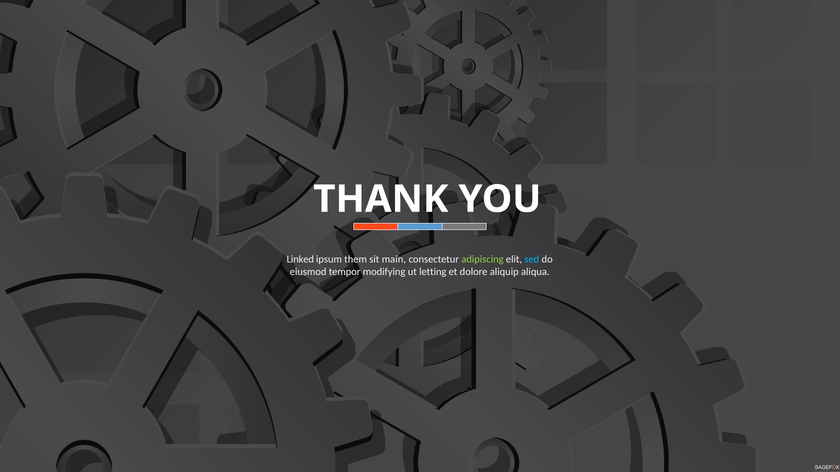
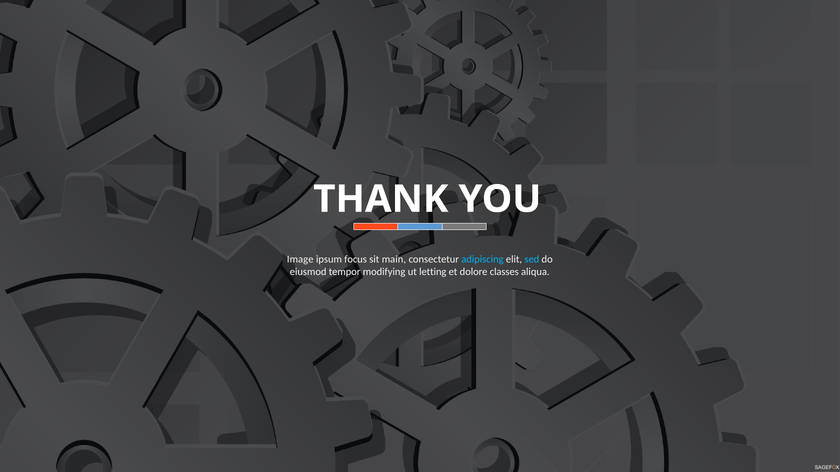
Linked: Linked -> Image (300, 259)
them: them -> focus (356, 259)
adipiscing colour: light green -> light blue (483, 259)
aliquip: aliquip -> classes (504, 272)
